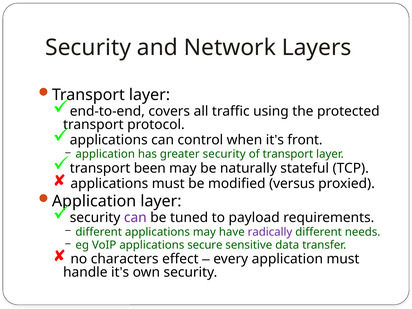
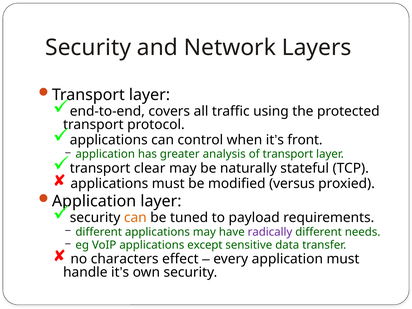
greater security: security -> analysis (224, 154)
been: been -> clear (150, 168)
can colour: purple -> orange (135, 218)
secure: secure -> except (205, 245)
